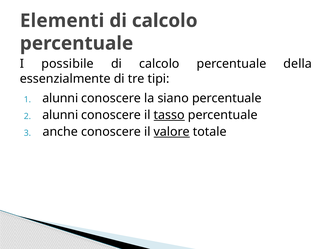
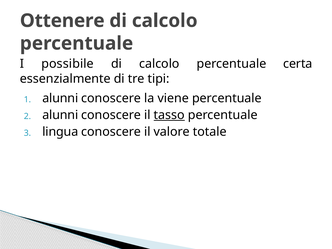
Elementi: Elementi -> Ottenere (62, 21)
della: della -> certa (298, 64)
siano: siano -> viene (173, 98)
anche: anche -> lingua (60, 132)
valore underline: present -> none (172, 132)
